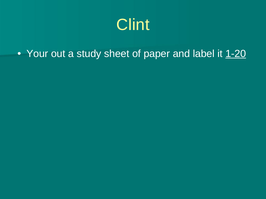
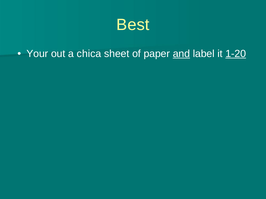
Clint: Clint -> Best (133, 25)
study: study -> chica (89, 54)
and underline: none -> present (181, 54)
